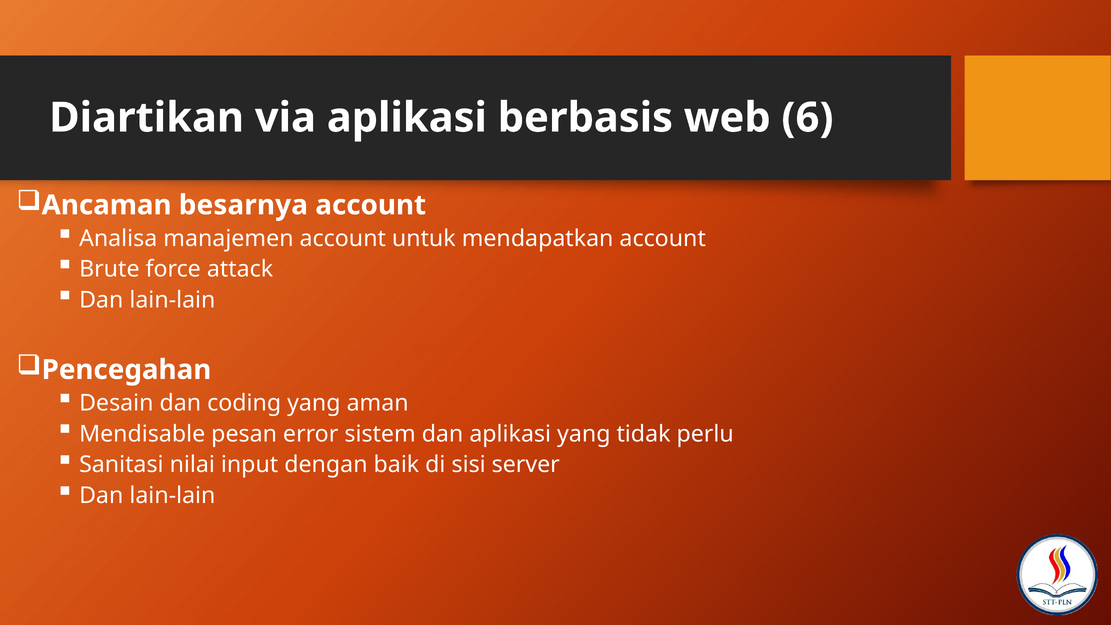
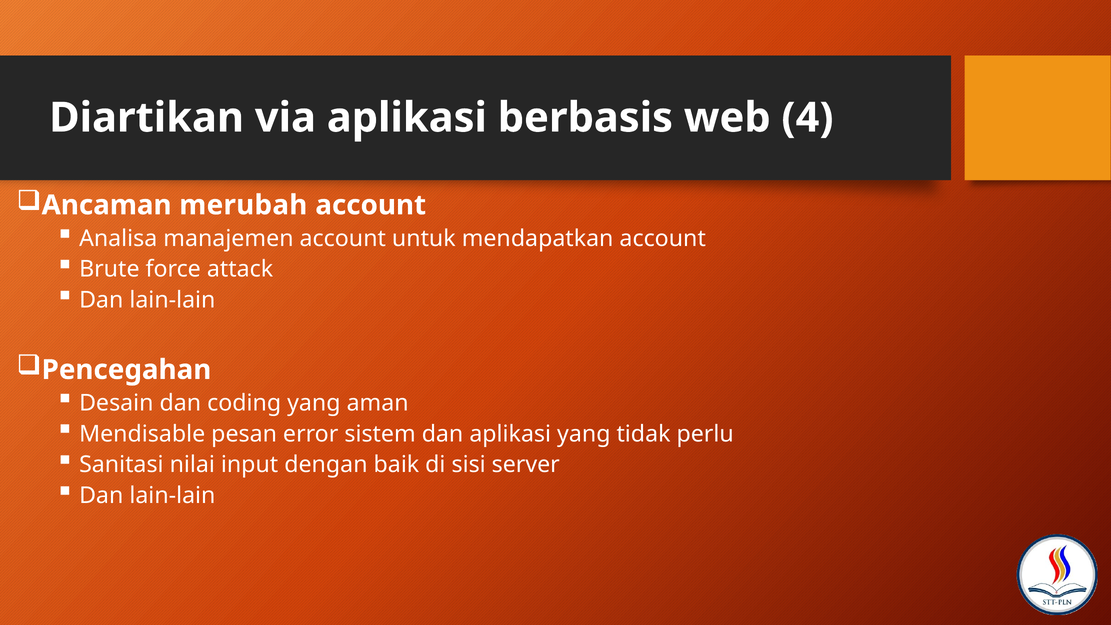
6: 6 -> 4 (807, 118)
besarnya: besarnya -> merubah (243, 205)
